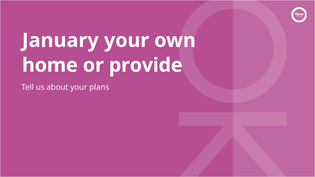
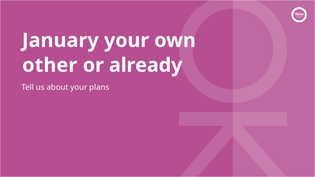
home: home -> other (50, 65)
provide: provide -> already (146, 65)
